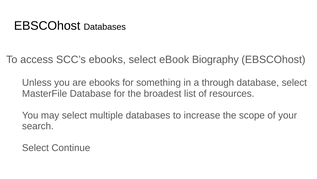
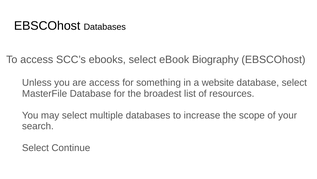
are ebooks: ebooks -> access (104, 82)
through: through -> website (218, 82)
